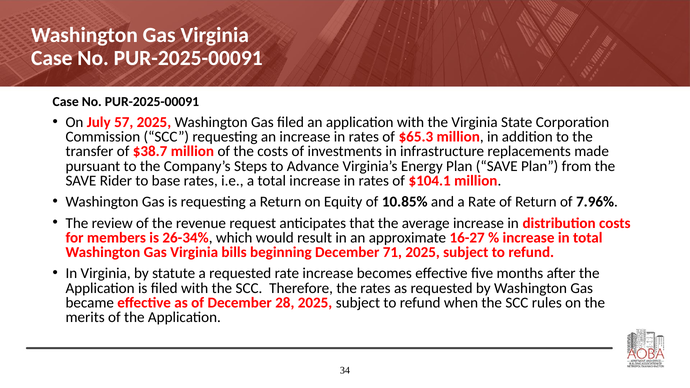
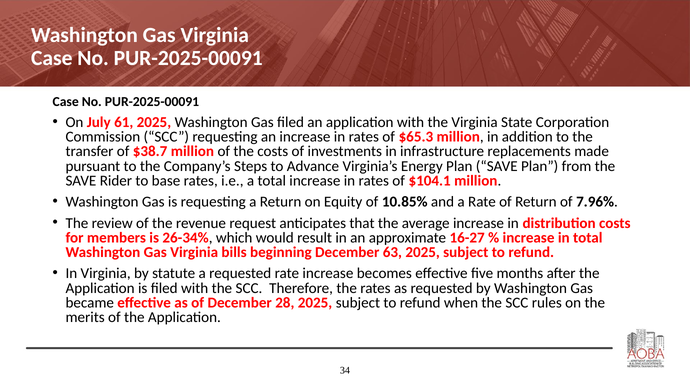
57: 57 -> 61 (124, 122)
71: 71 -> 63 (392, 252)
